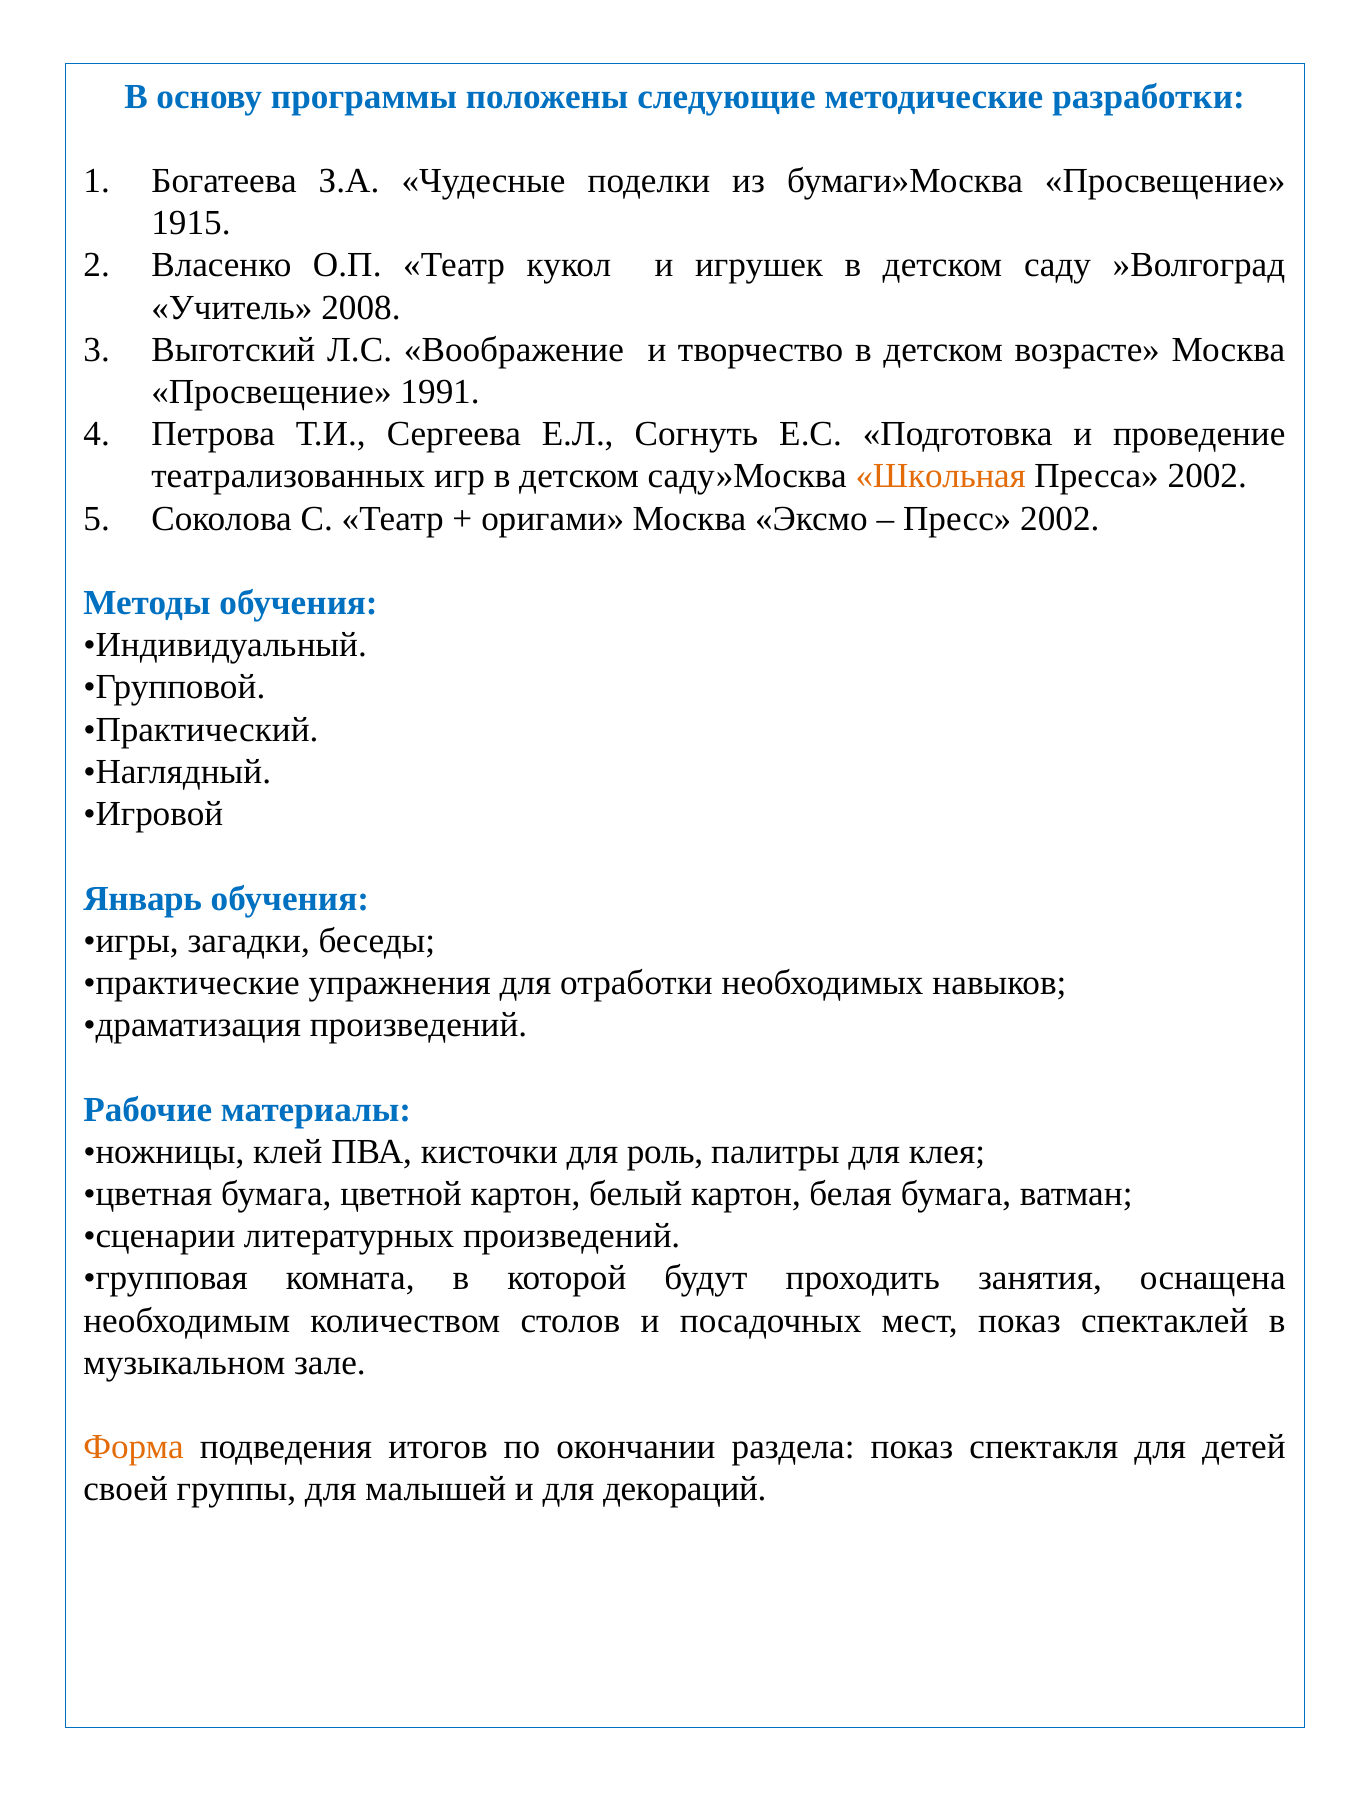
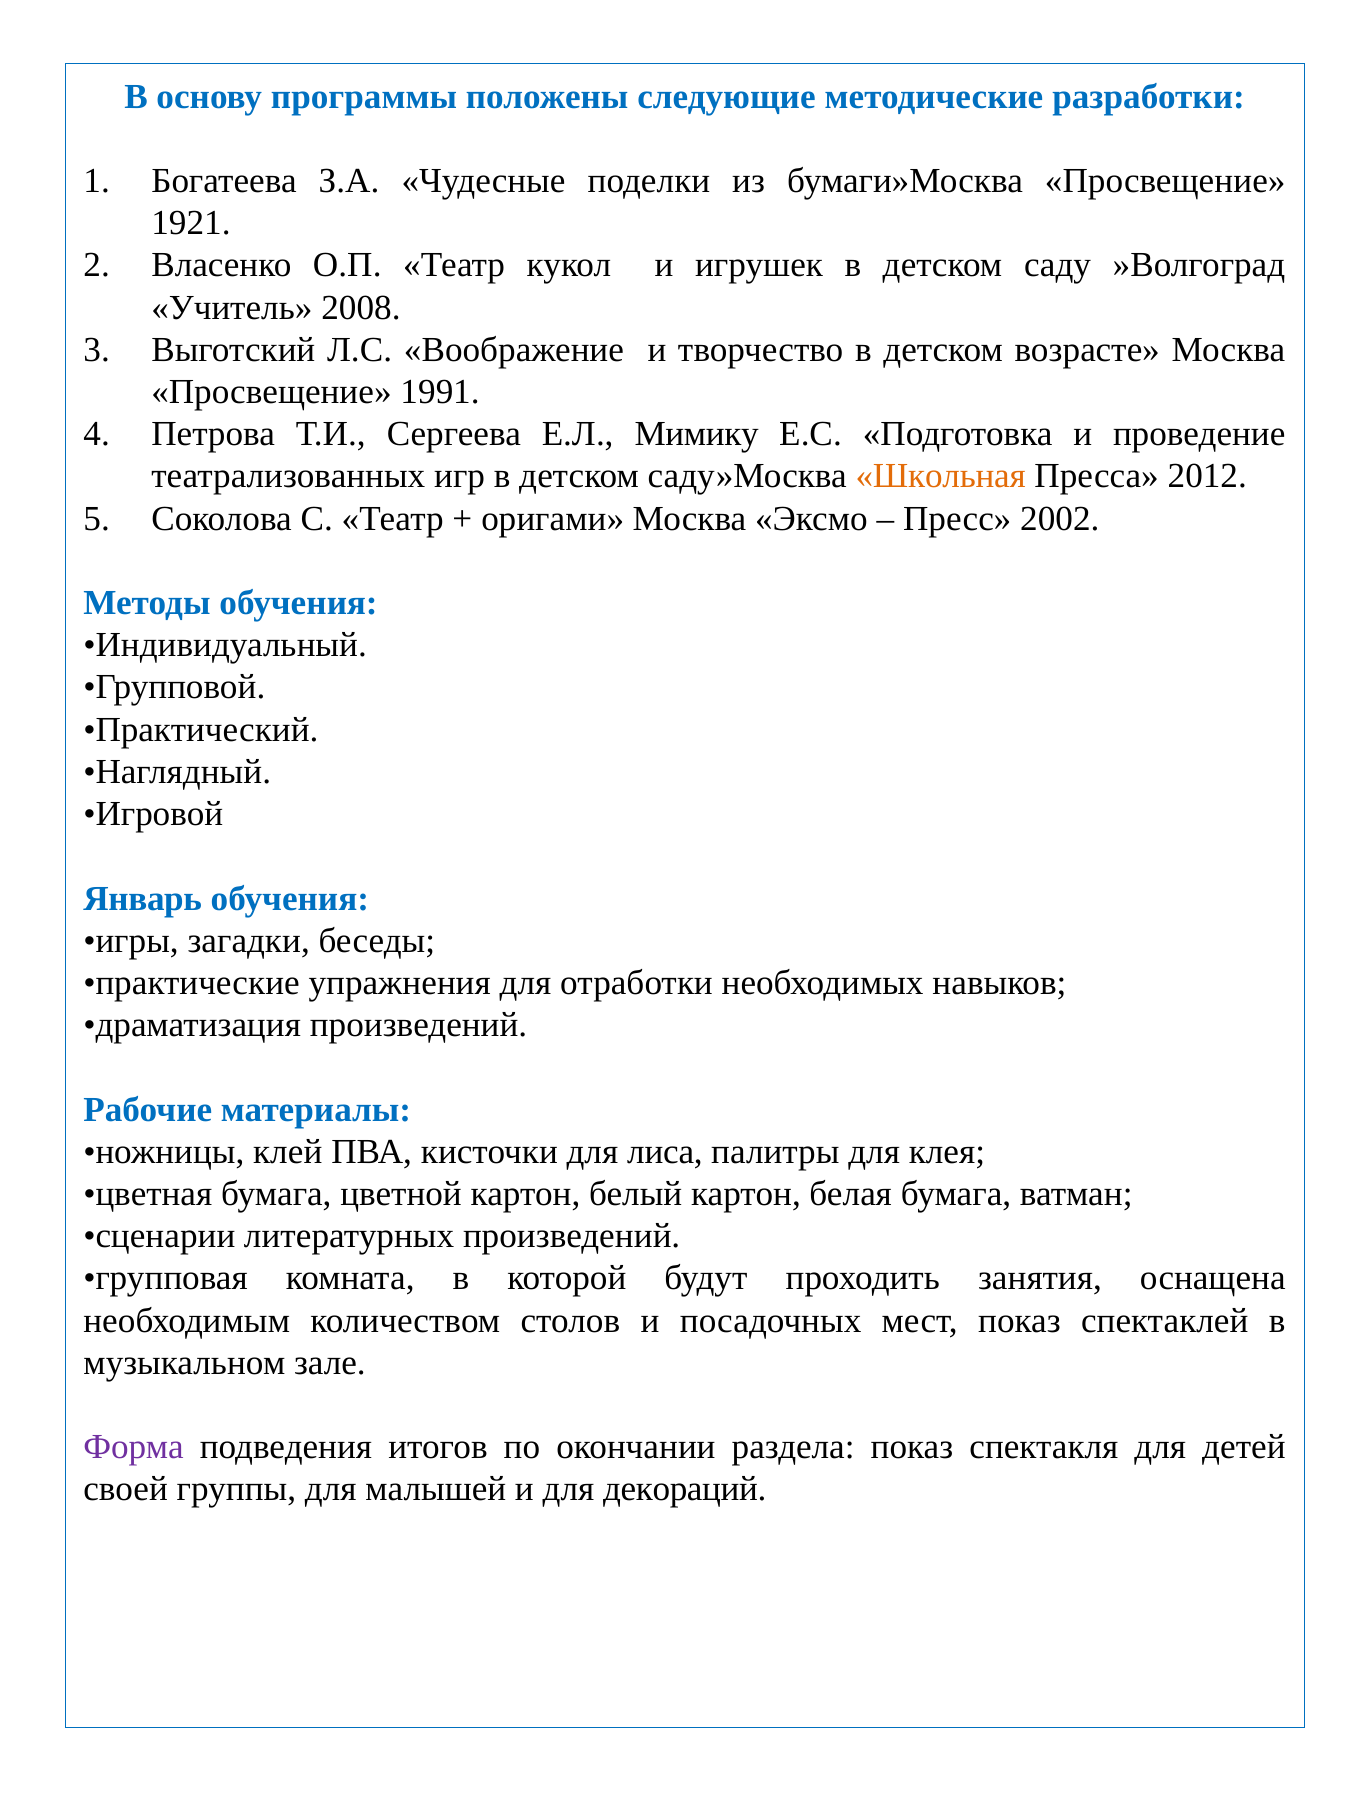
1915: 1915 -> 1921 (191, 223)
Согнуть: Согнуть -> Мимику (697, 434)
Пресса 2002: 2002 -> 2012 (1207, 476)
роль: роль -> лиса (665, 1152)
Форма colour: orange -> purple (134, 1447)
